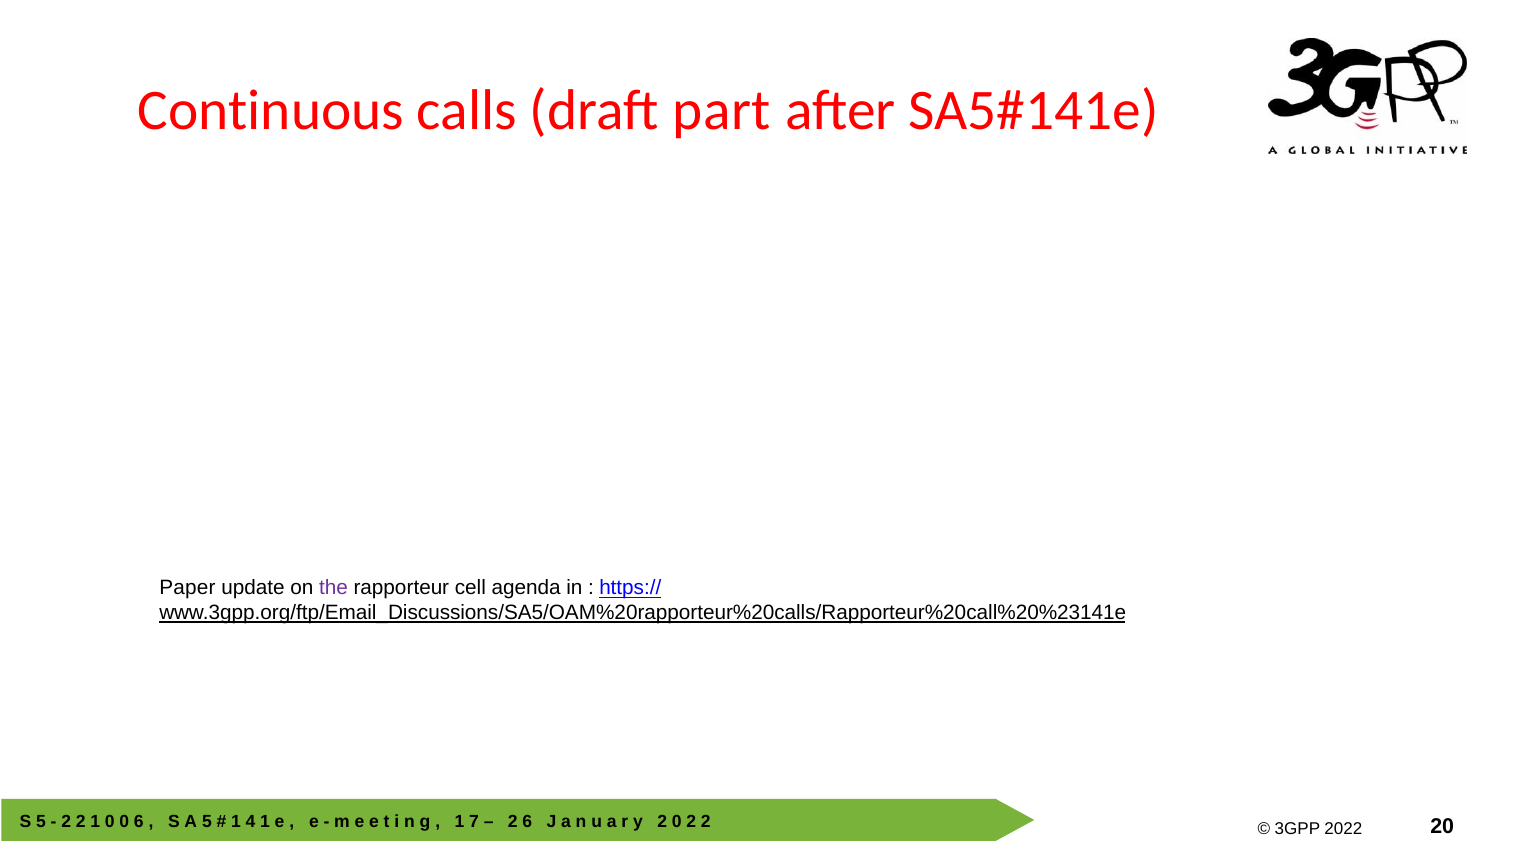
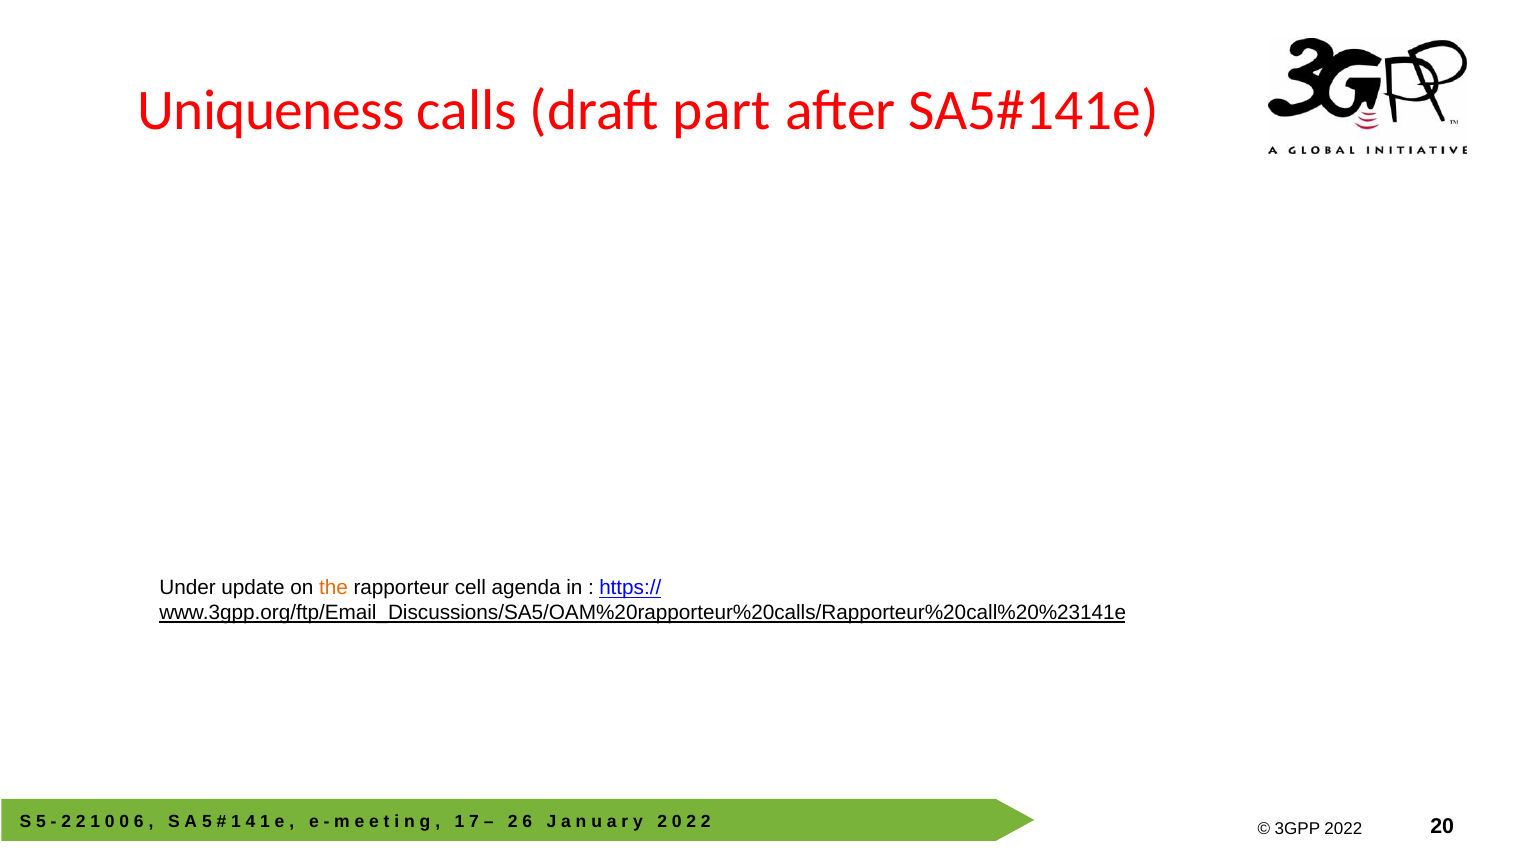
Continuous: Continuous -> Uniqueness (271, 110)
Paper: Paper -> Under (187, 588)
the colour: purple -> orange (333, 588)
